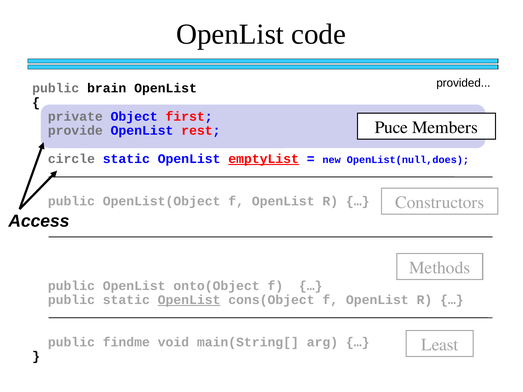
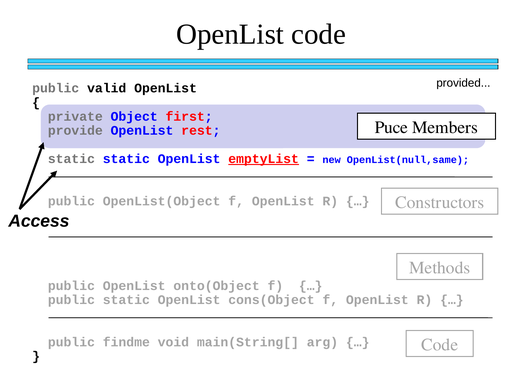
brain: brain -> valid (107, 88)
circle: circle -> static (71, 159)
OpenList(null,does: OpenList(null,does -> OpenList(null,same (408, 160)
OpenList underline: present -> none (189, 300)
Least: Least -> Code (440, 345)
